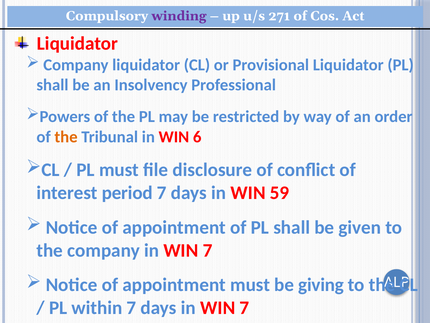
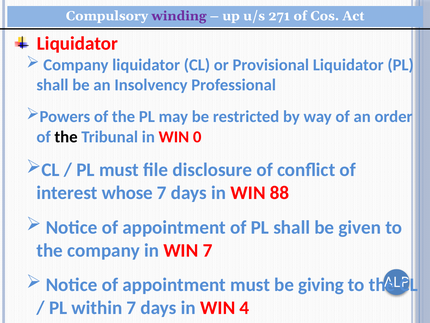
the colour: orange -> black (66, 137)
6: 6 -> 0 (197, 137)
period: period -> whose (127, 193)
59: 59 -> 88 (280, 193)
days in WIN 7: 7 -> 4 (244, 307)
